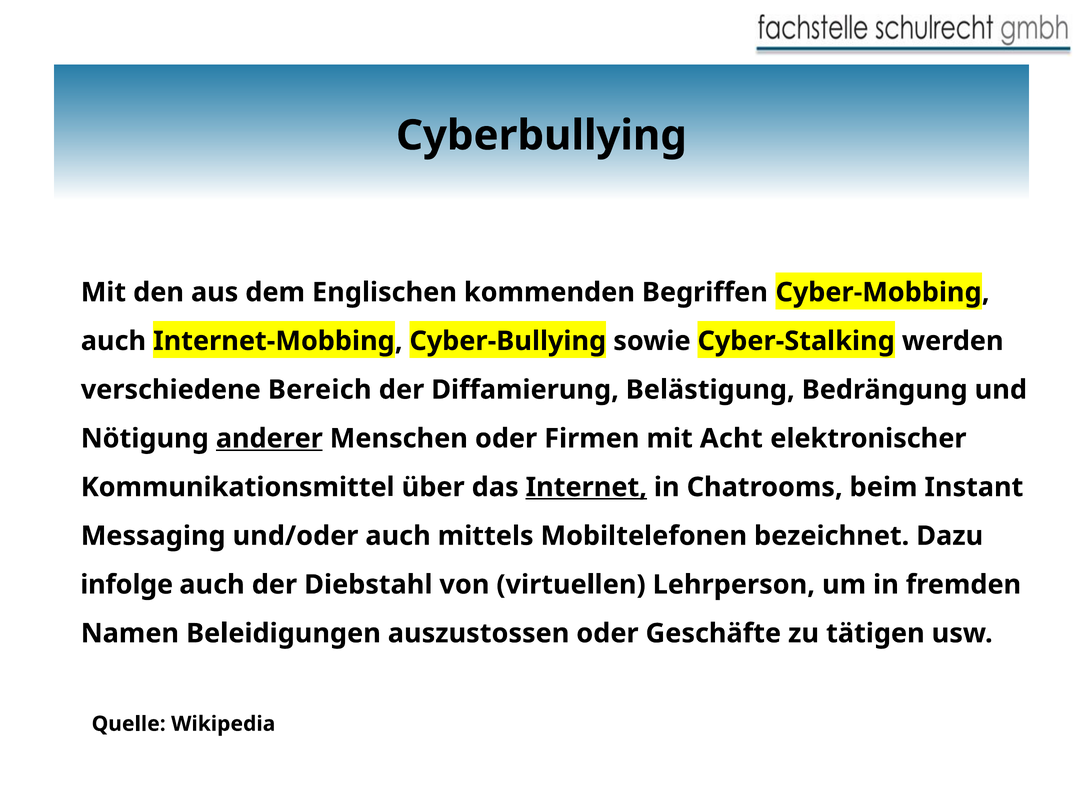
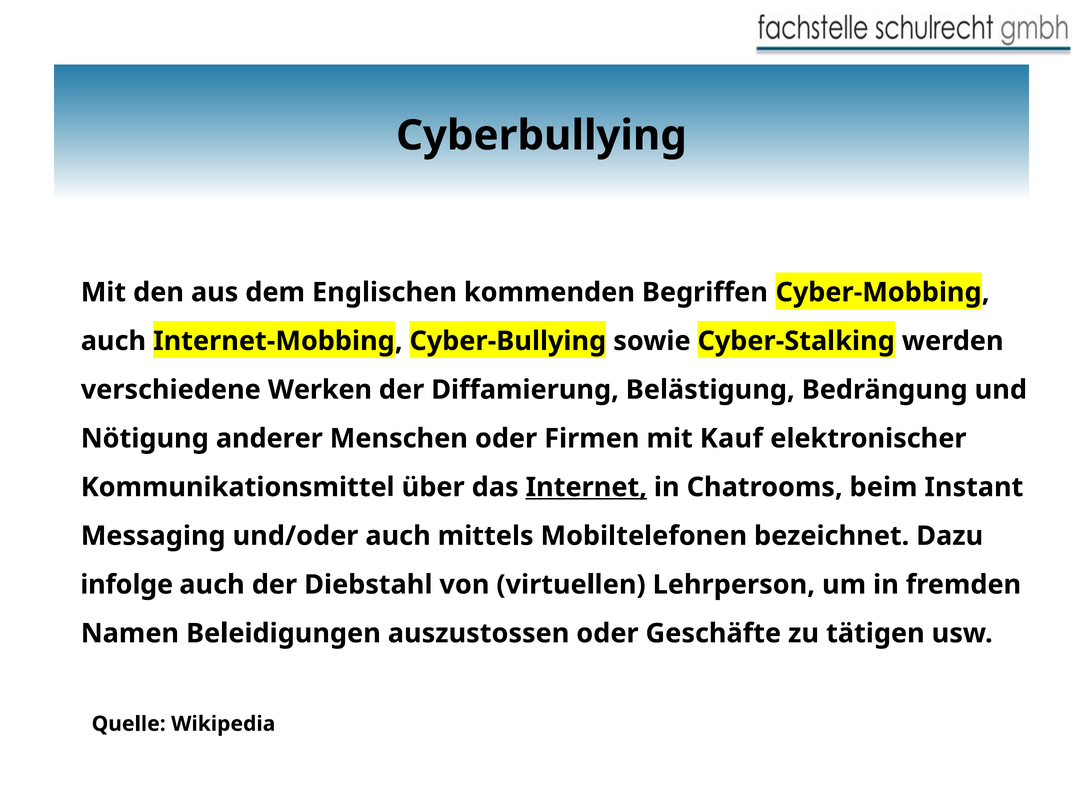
Bereich: Bereich -> Werken (320, 390)
anderer underline: present -> none (269, 439)
Acht: Acht -> Kauf (731, 439)
